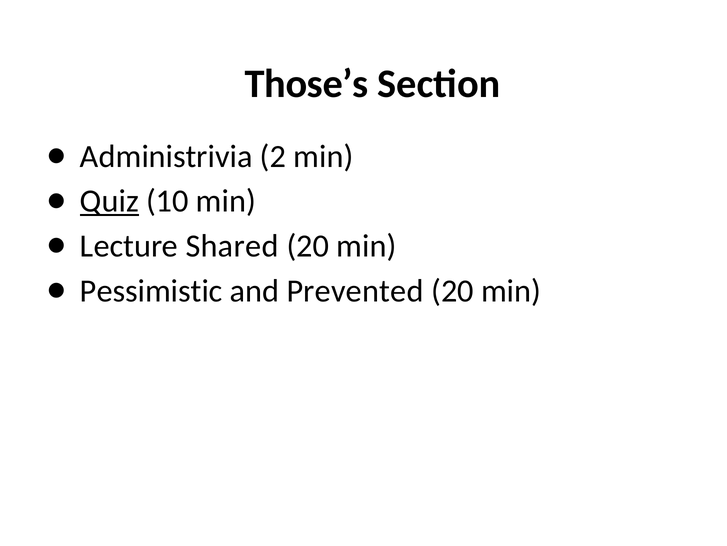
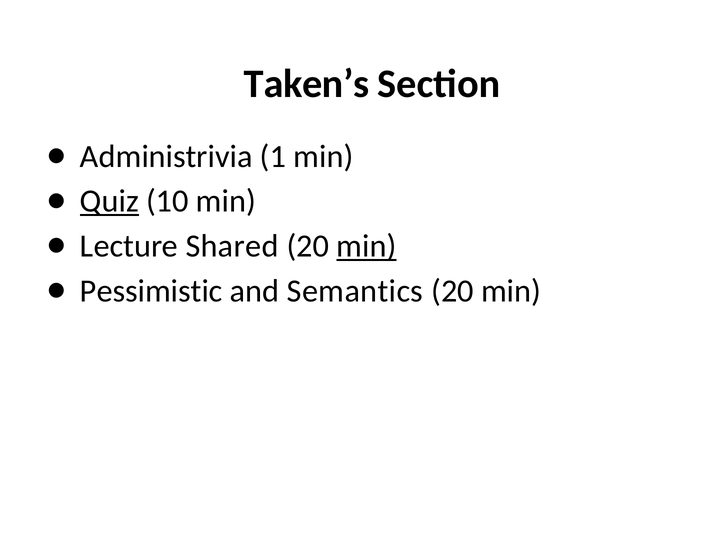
Those’s: Those’s -> Taken’s (307, 84)
2: 2 -> 1 (273, 156)
min underline: none -> present (366, 246)
Prevented: Prevented -> Semantics (355, 291)
